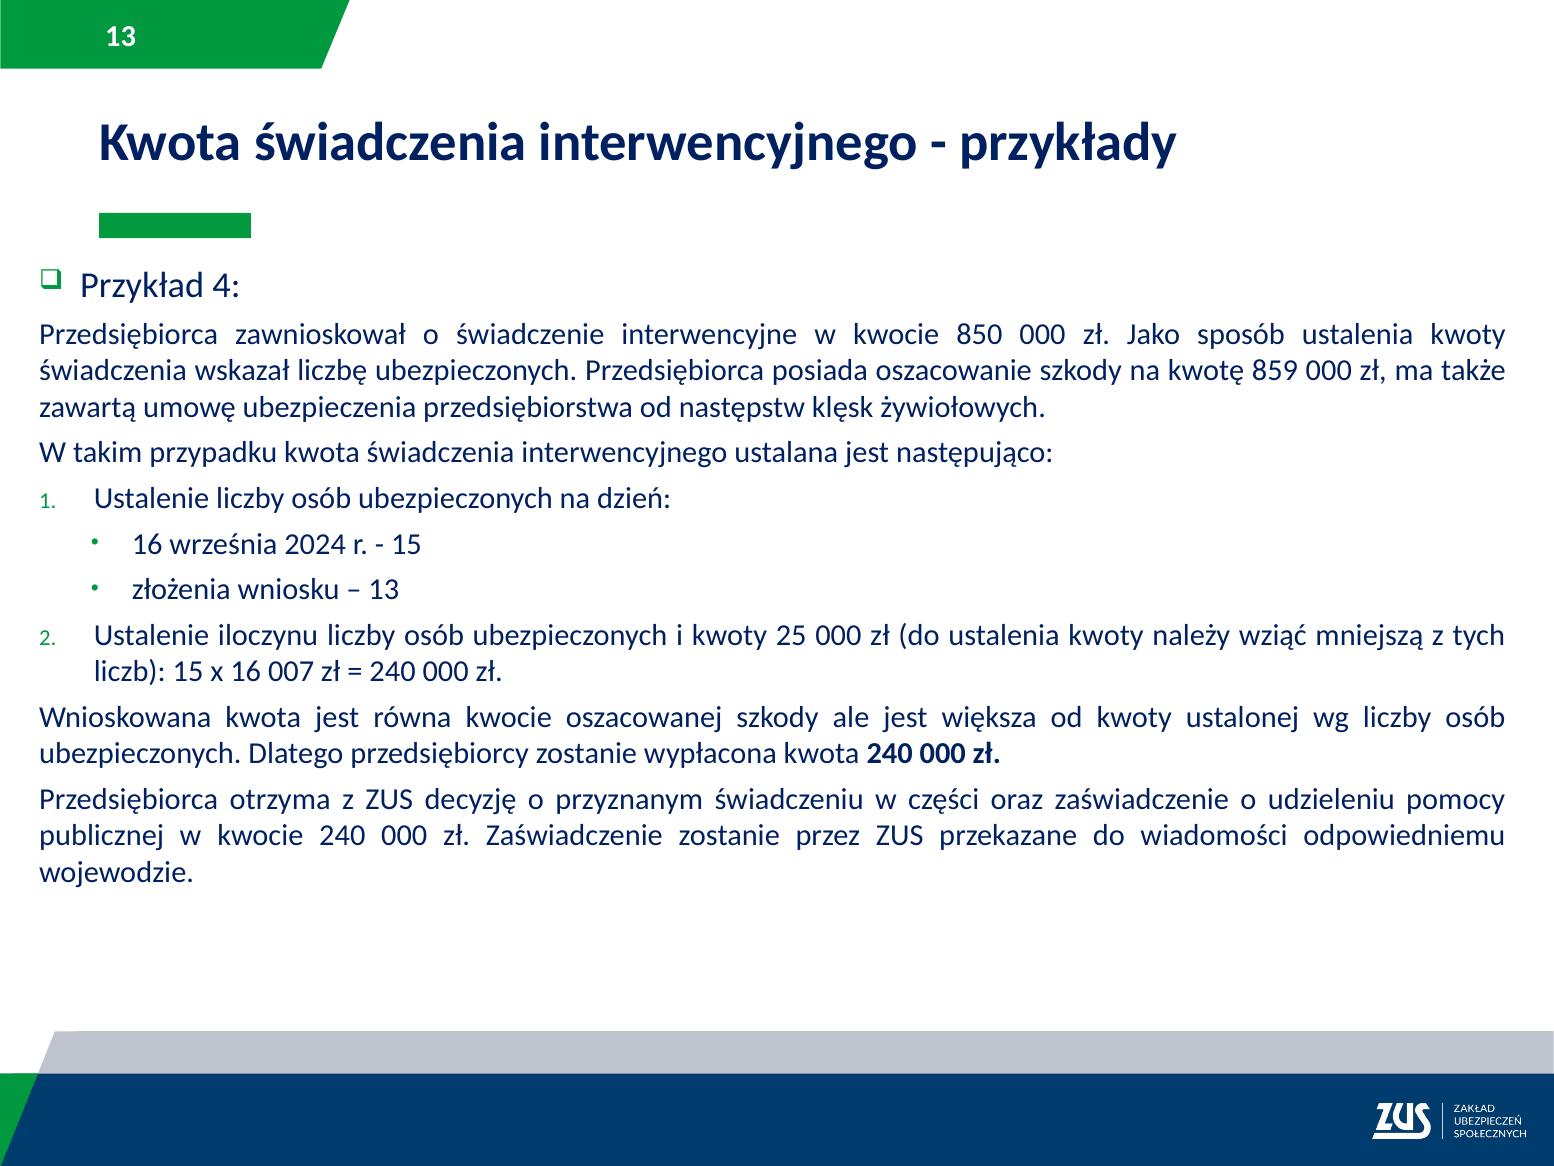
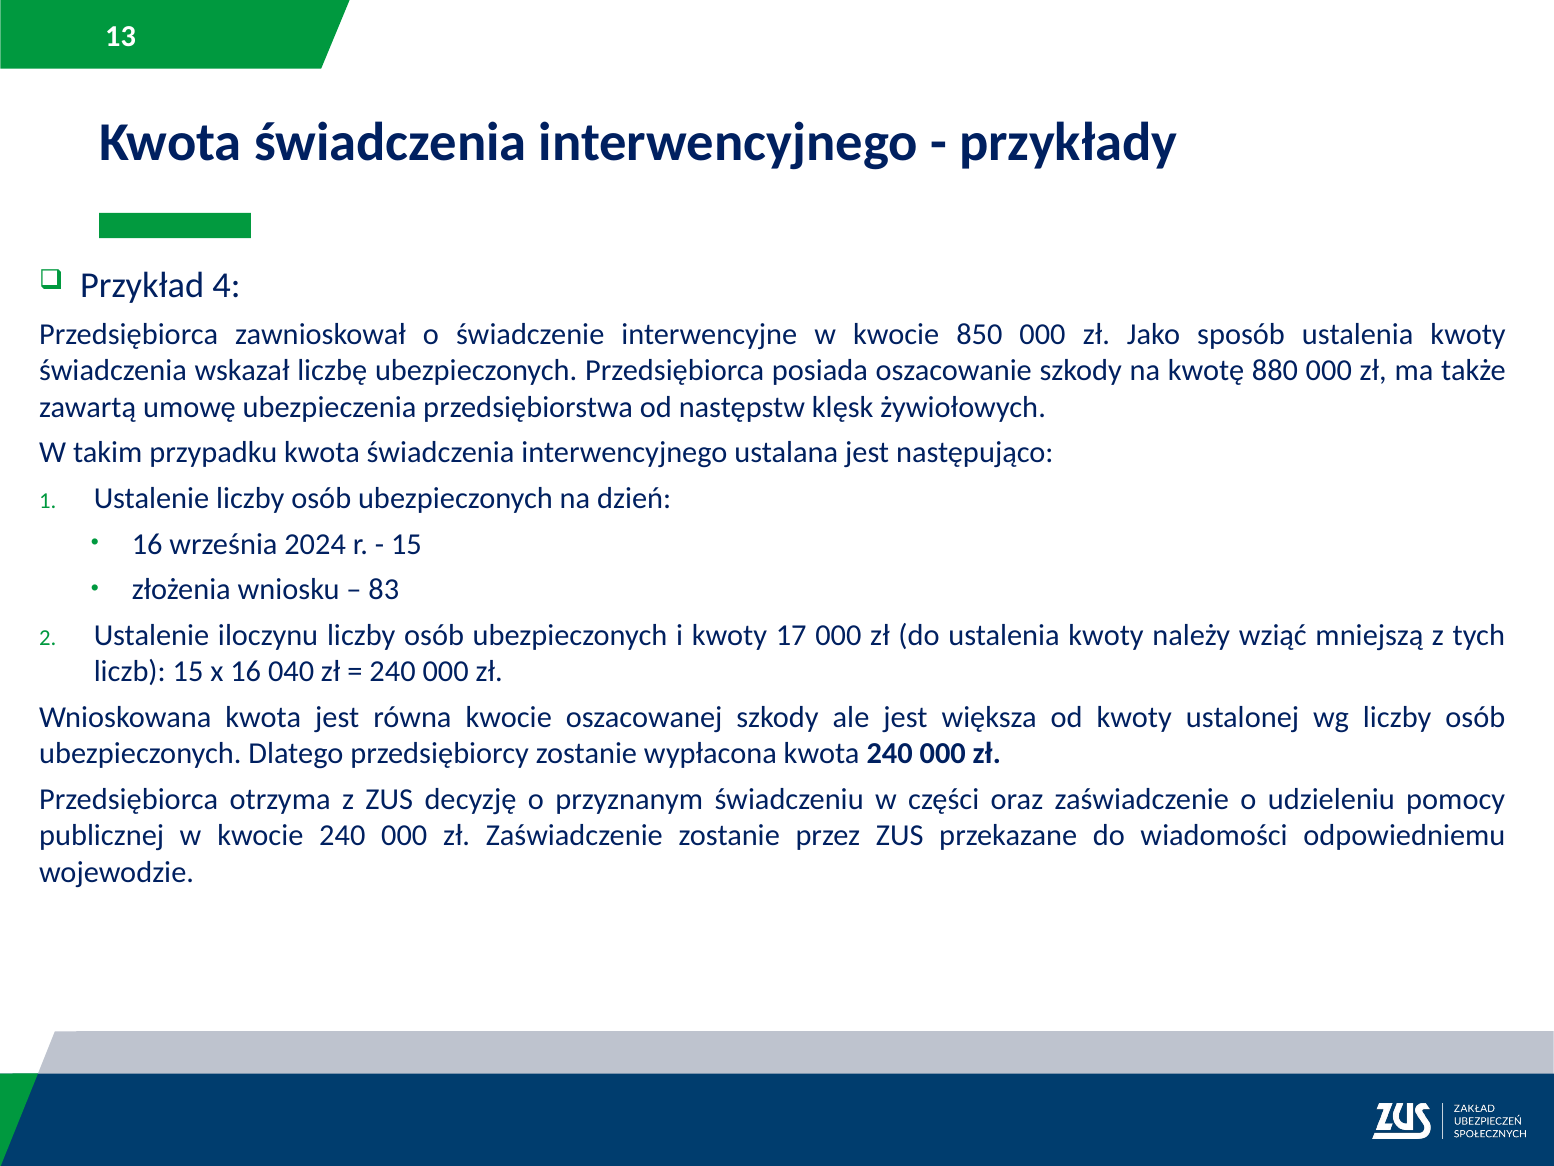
859: 859 -> 880 (1275, 371)
13: 13 -> 83 (384, 589)
25: 25 -> 17 (791, 635)
007: 007 -> 040 (291, 671)
